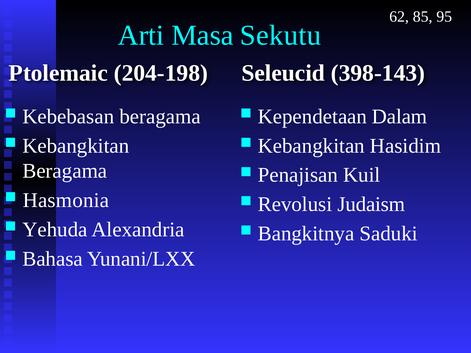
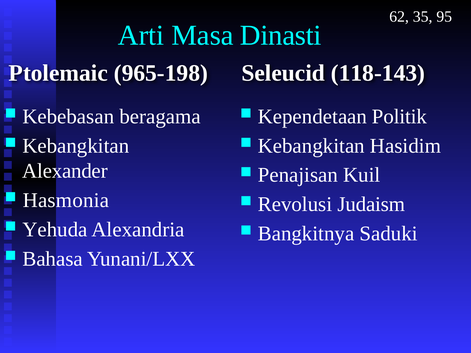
85: 85 -> 35 (423, 17)
Sekutu: Sekutu -> Dinasti (281, 35)
204-198: 204-198 -> 965-198 (161, 73)
398-143: 398-143 -> 118-143 (378, 73)
Dalam: Dalam -> Politik (400, 117)
Beragama: Beragama -> Alexander (65, 171)
